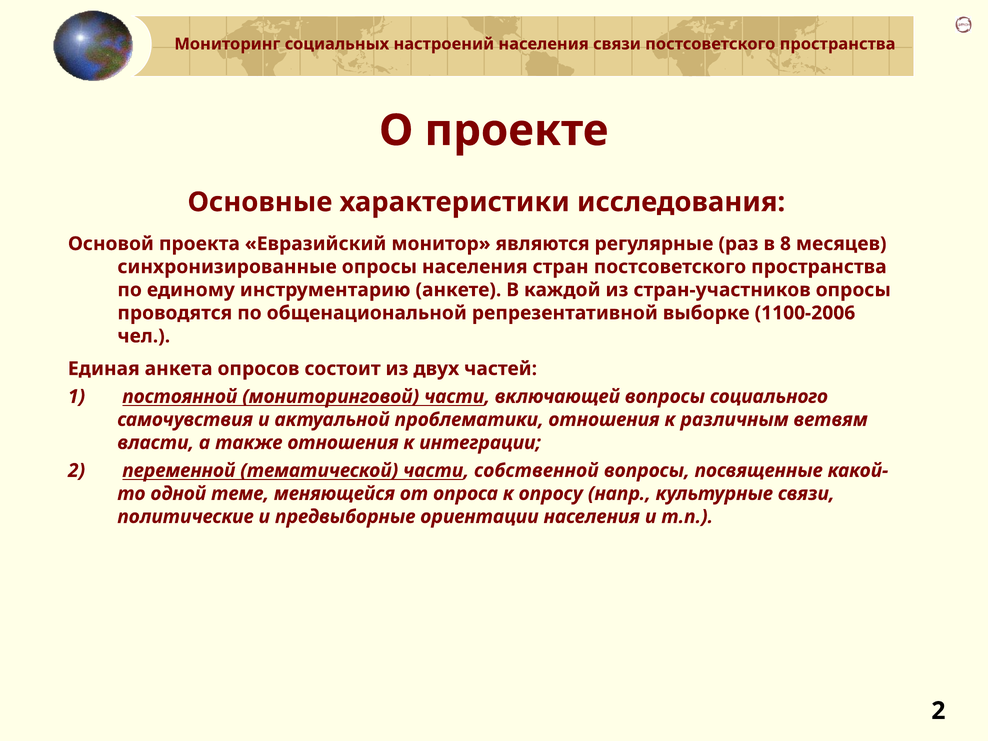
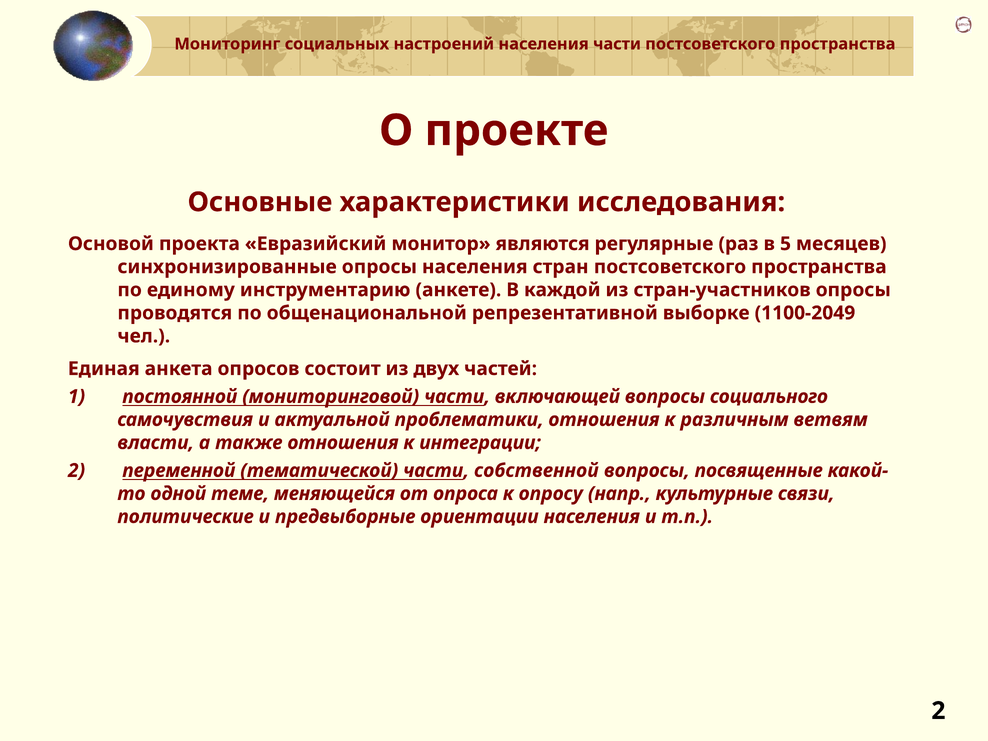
населения связи: связи -> части (617, 44)
8: 8 -> 5 (785, 244)
1100-2006: 1100-2006 -> 1100-2049 (805, 313)
